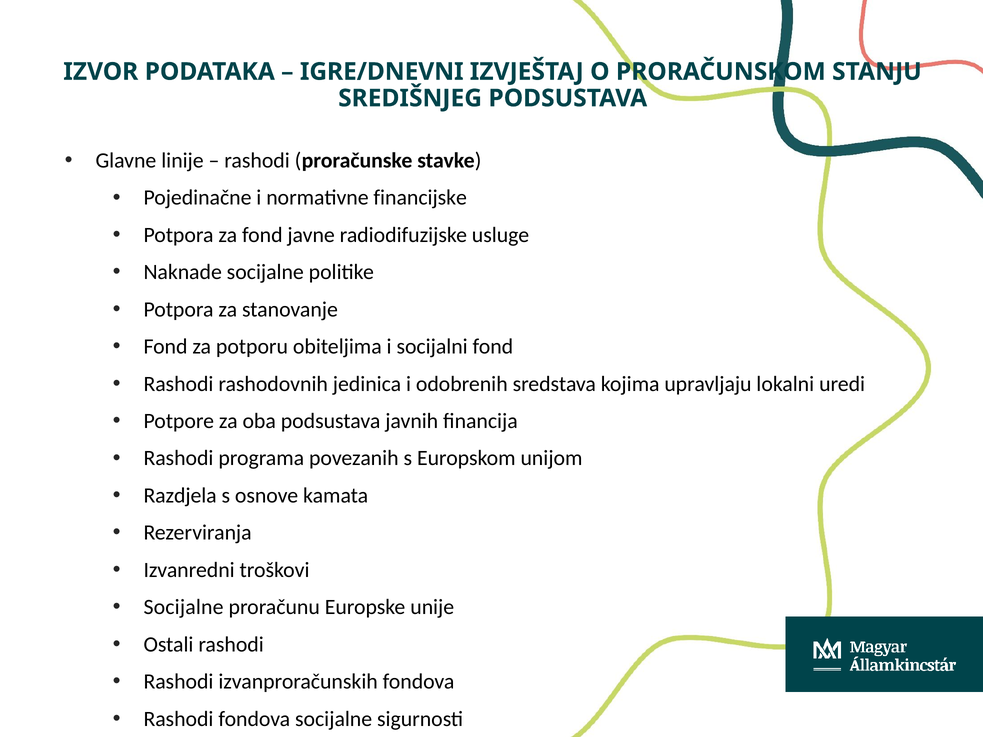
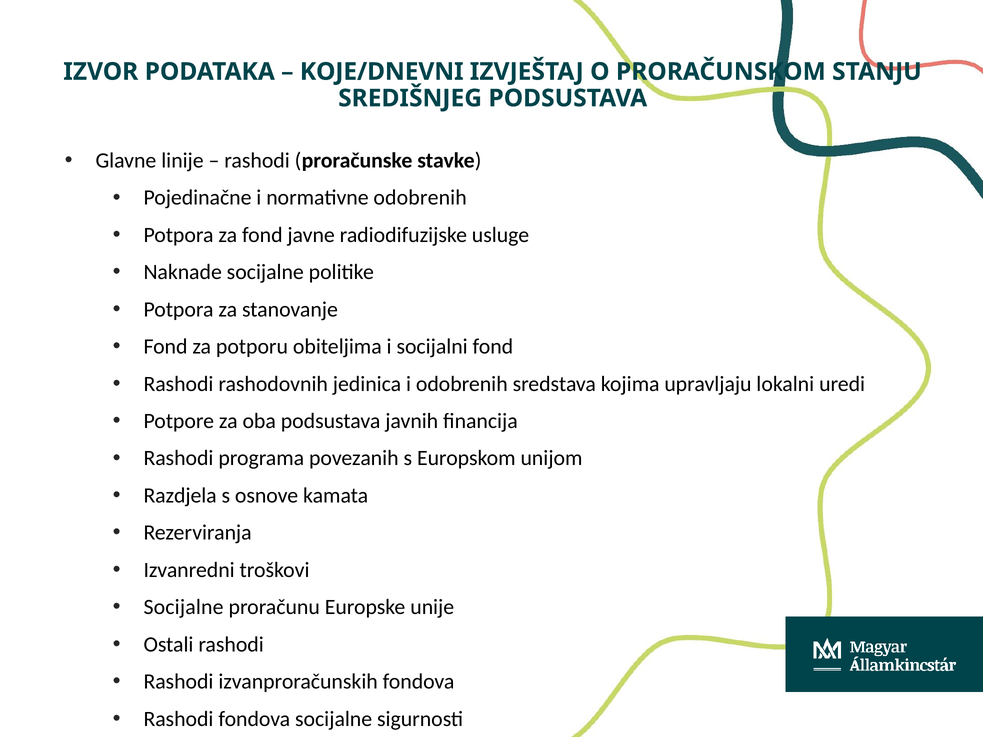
IGRE/DNEVNI: IGRE/DNEVNI -> KOJE/DNEVNI (382, 72)
normativne financijske: financijske -> odobrenih (420, 198)
